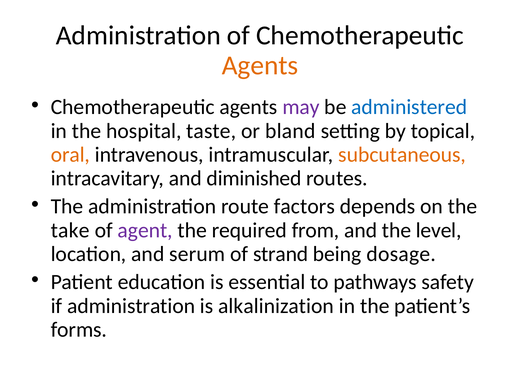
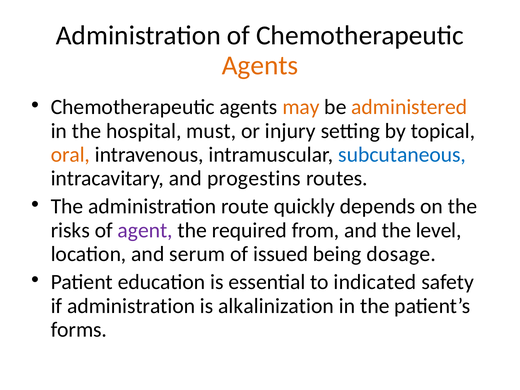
may colour: purple -> orange (301, 107)
administered colour: blue -> orange (409, 107)
taste: taste -> must (211, 131)
bland: bland -> injury (290, 131)
subcutaneous colour: orange -> blue (402, 155)
diminished: diminished -> progestins (254, 179)
factors: factors -> quickly (304, 206)
take: take -> risks (70, 230)
strand: strand -> issued (281, 254)
pathways: pathways -> indicated (375, 282)
